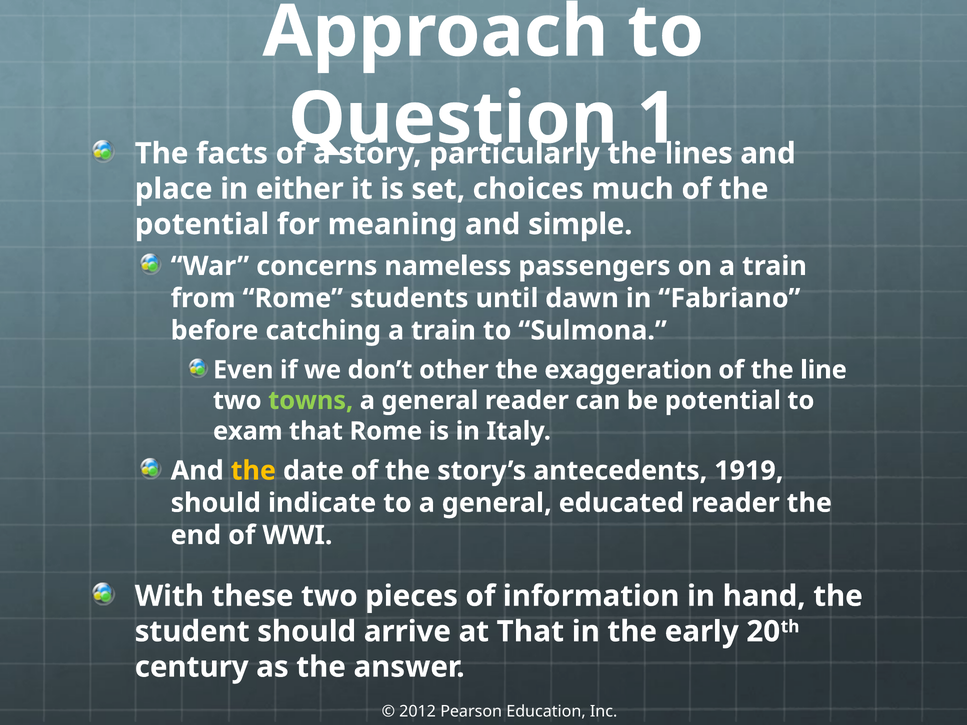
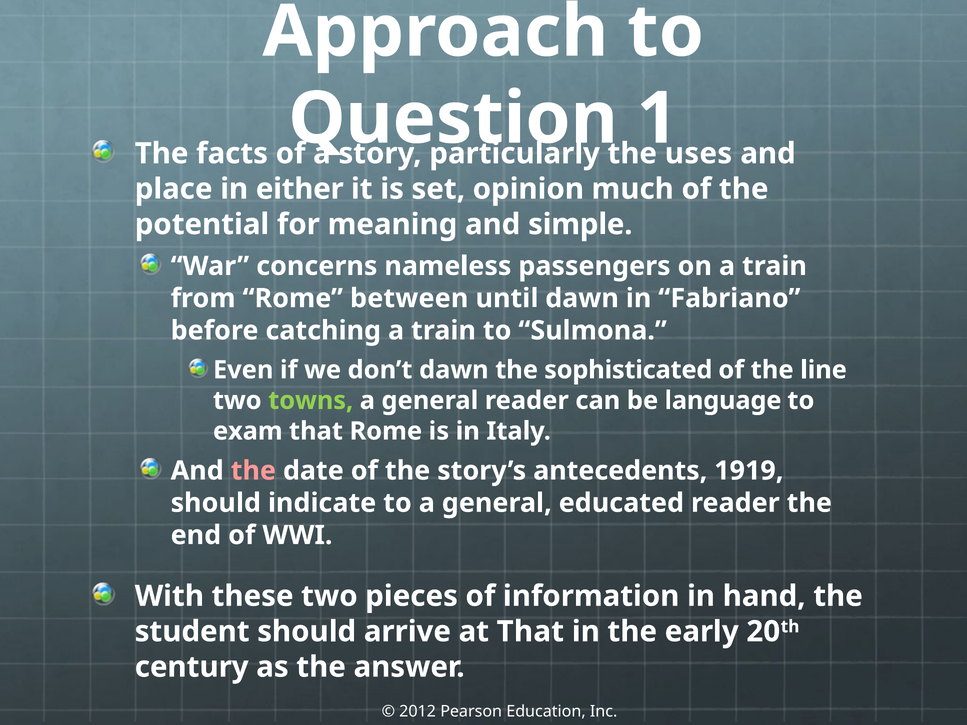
lines: lines -> uses (698, 154)
choices: choices -> opinion (528, 189)
students: students -> between (409, 298)
don’t other: other -> dawn (454, 370)
exaggeration: exaggeration -> sophisticated (628, 370)
be potential: potential -> language (723, 401)
the colour: yellow -> pink (253, 471)
